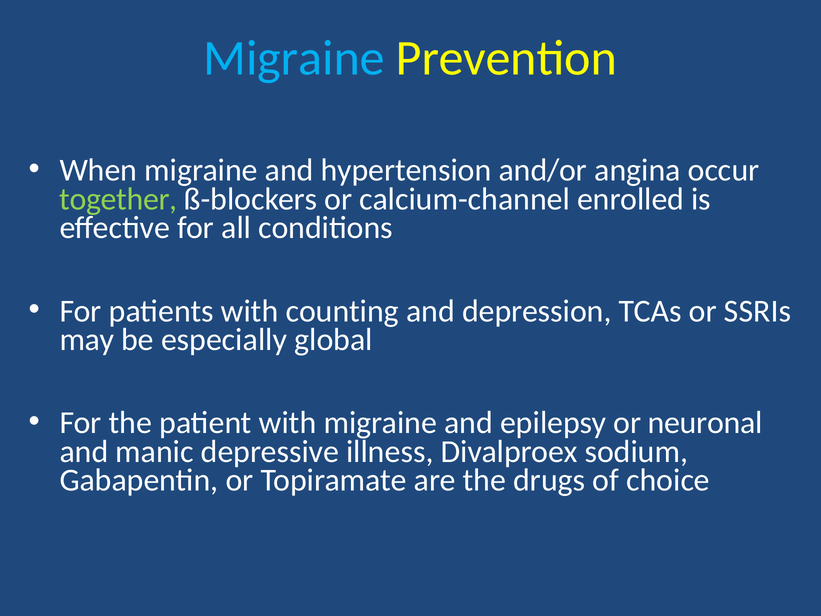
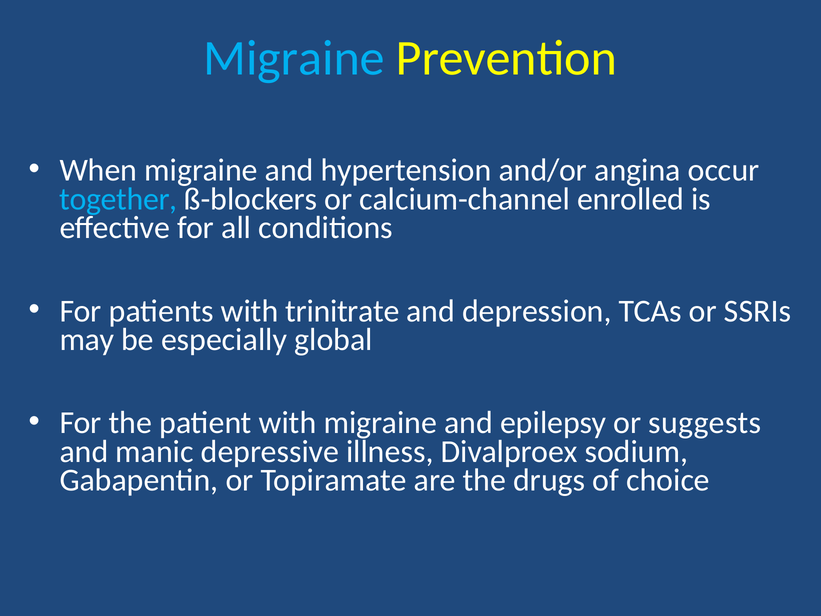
together colour: light green -> light blue (118, 199)
counting: counting -> trinitrate (342, 311)
neuronal: neuronal -> suggests (705, 423)
